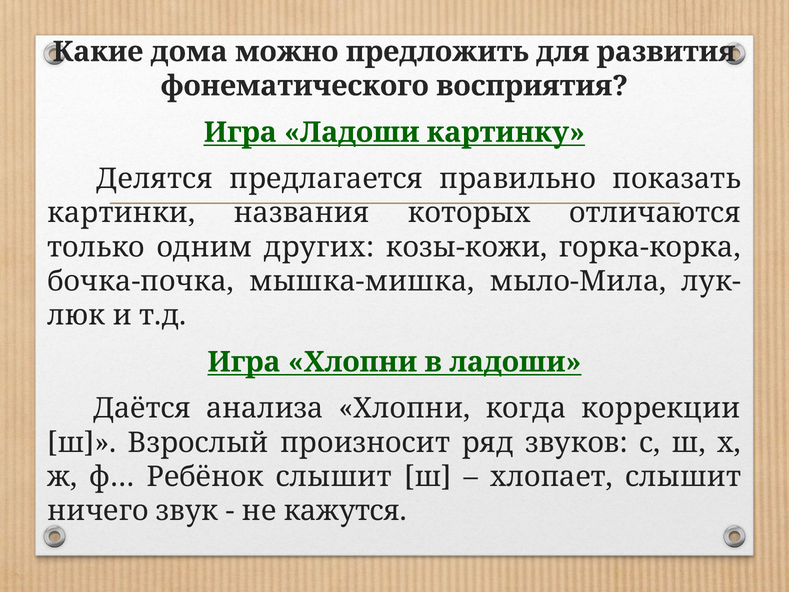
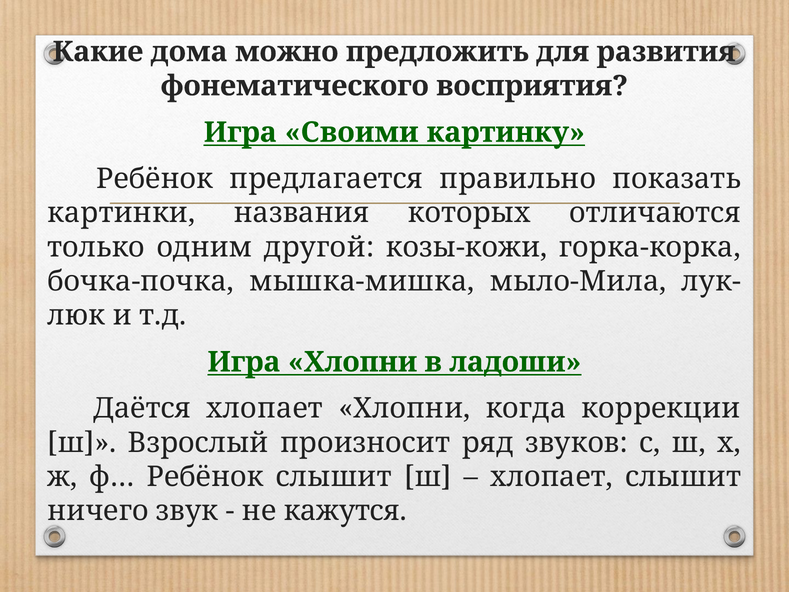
Игра Ладоши: Ладоши -> Своими (352, 132)
Делятся: Делятся -> Ребёнок (155, 179)
других: других -> другой (319, 247)
Даётся анализа: анализа -> хлопает (265, 408)
